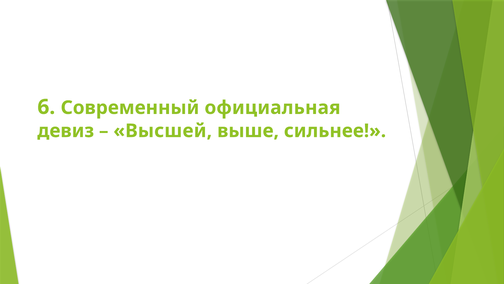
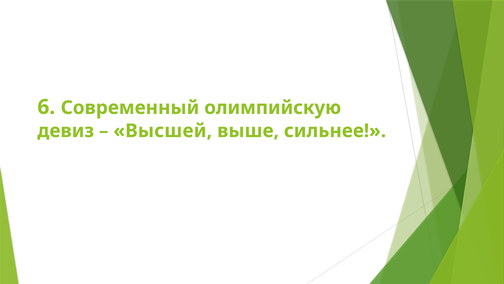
официальная: официальная -> олимпийскую (273, 108)
